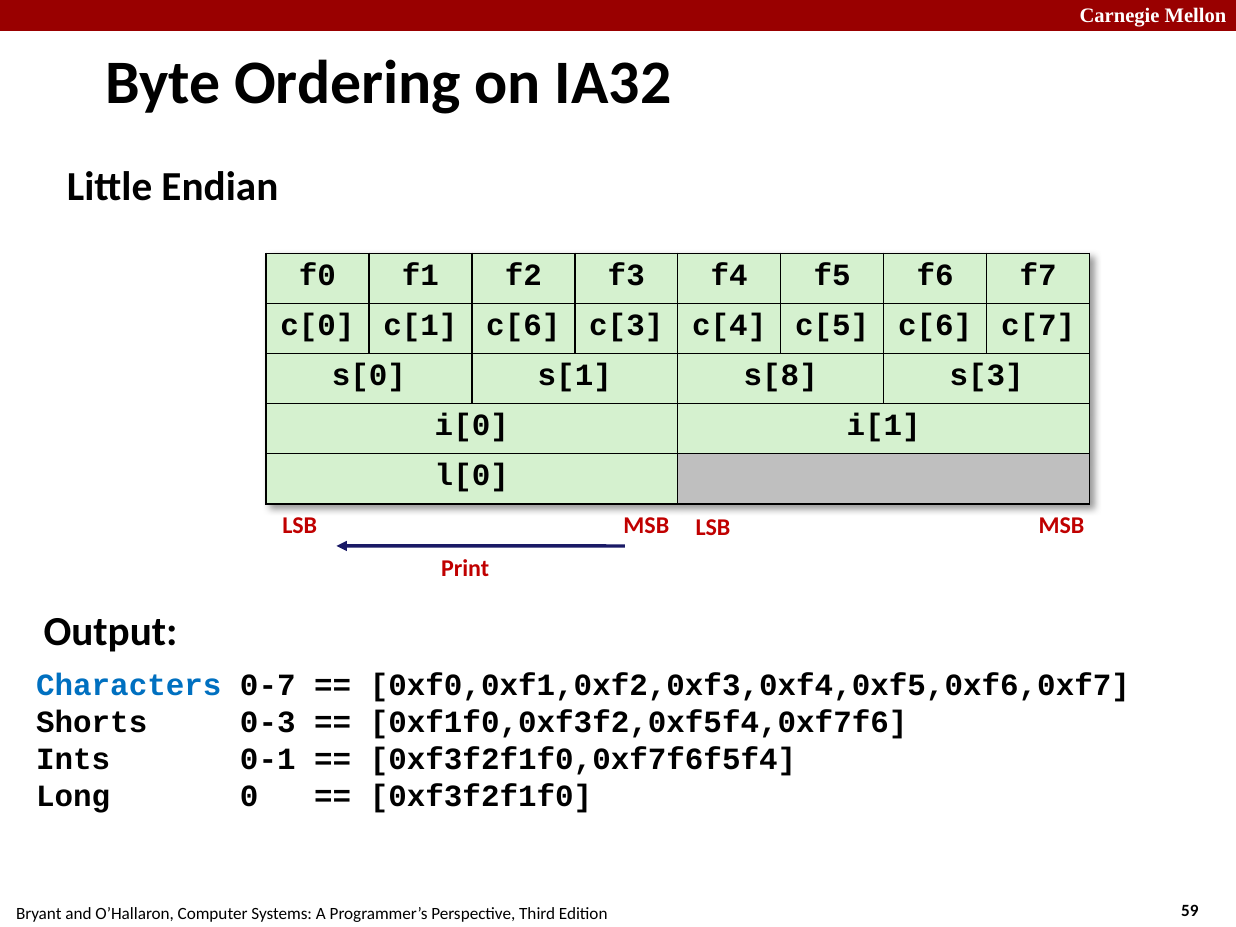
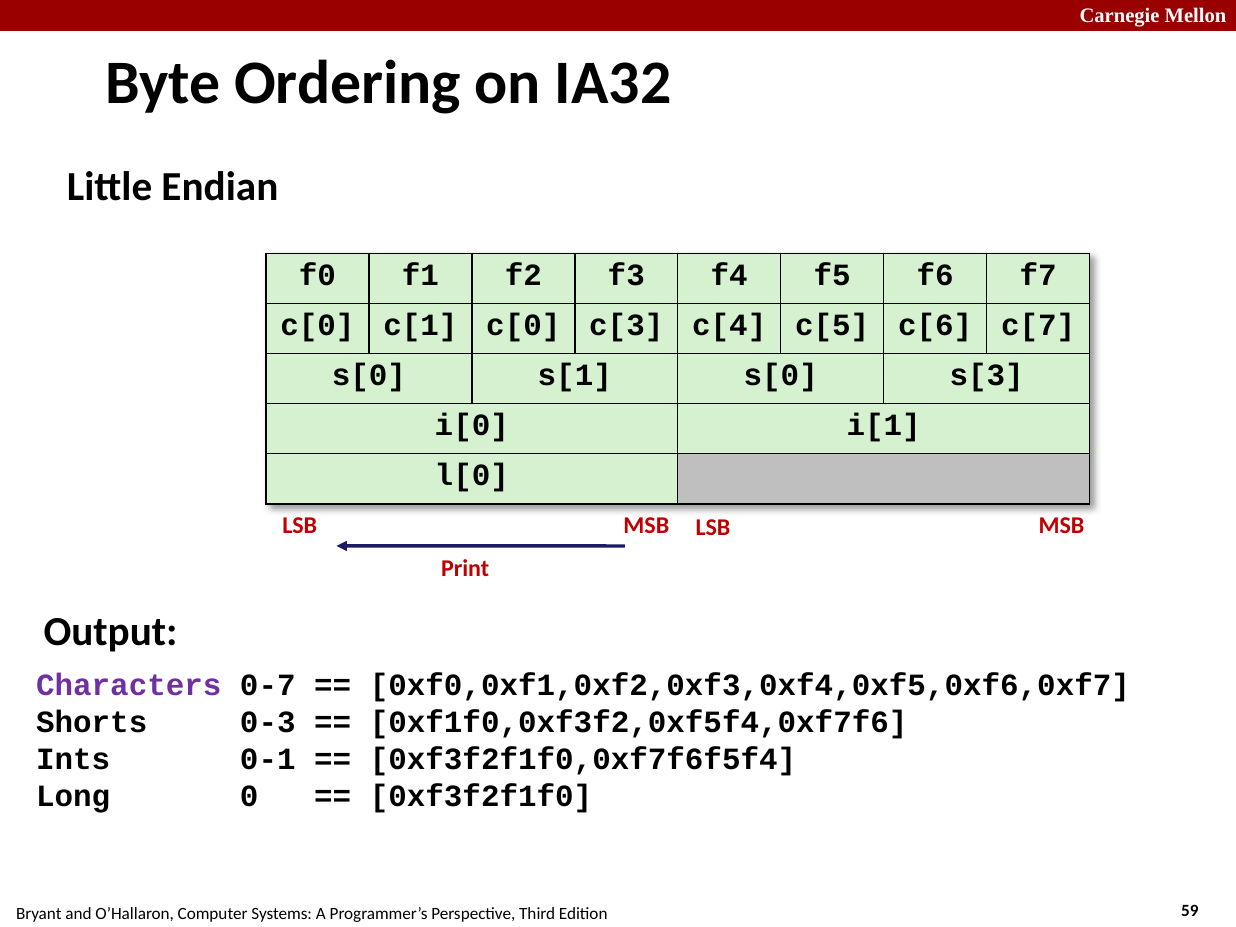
c[1 c[6: c[6 -> c[0 (523, 325)
s[1 s[8: s[8 -> s[0 (781, 375)
Characters colour: blue -> purple (129, 685)
